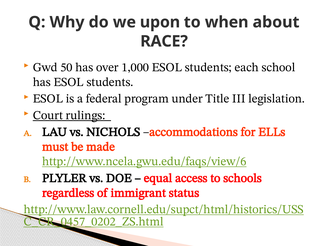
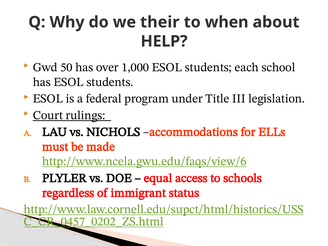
upon: upon -> their (160, 22)
RACE: RACE -> HELP (164, 41)
